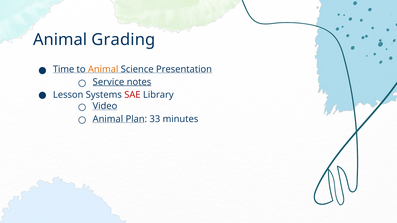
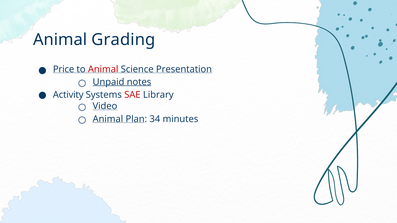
Time: Time -> Price (64, 69)
Animal colour: orange -> red (103, 69)
Service: Service -> Unpaid (108, 82)
Lesson: Lesson -> Activity (68, 95)
33: 33 -> 34 (155, 119)
